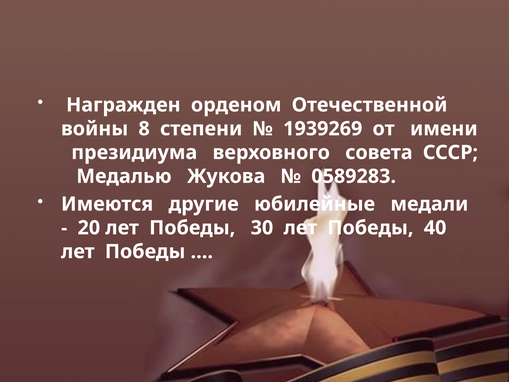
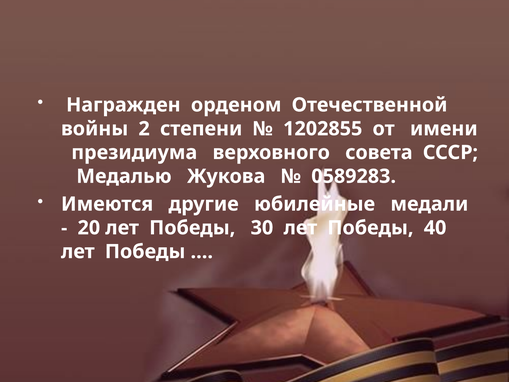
8: 8 -> 2 (144, 129)
1939269: 1939269 -> 1202855 (323, 129)
